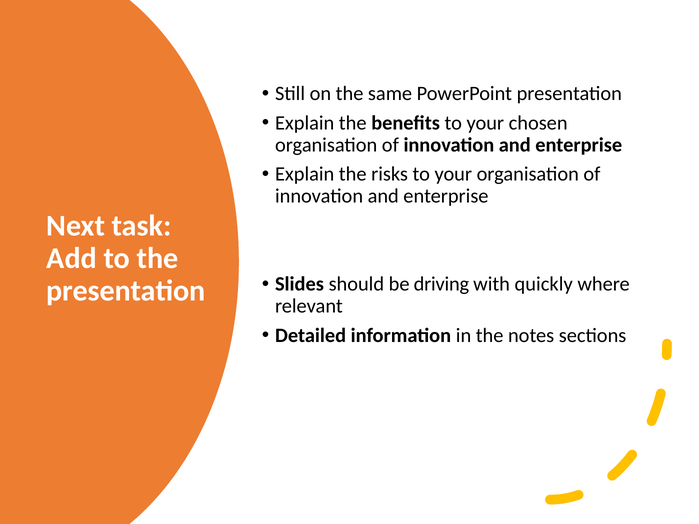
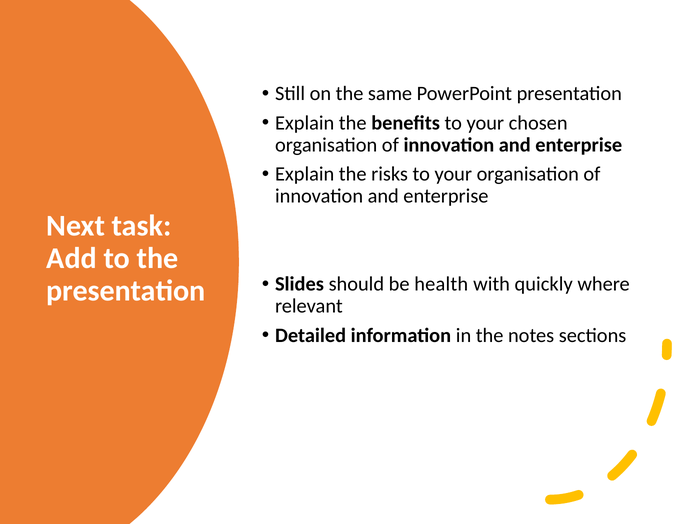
driving: driving -> health (441, 284)
